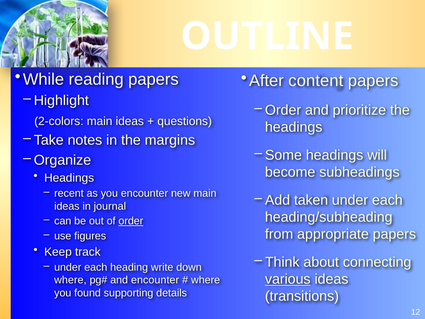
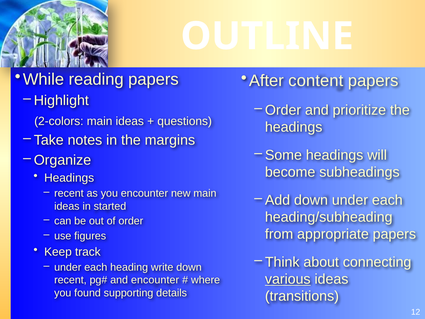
Add taken: taken -> down (311, 200)
journal: journal -> started (110, 206)
order underline: present -> none (131, 221)
where: where -> recent (70, 280)
